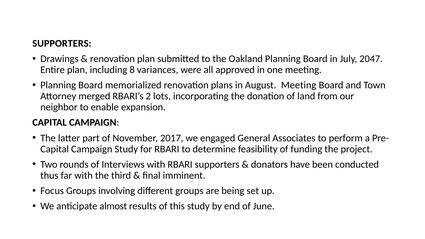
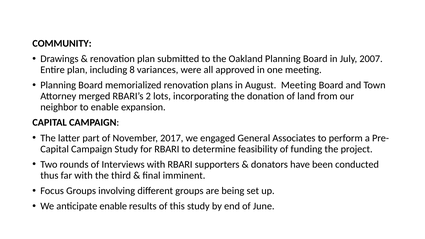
SUPPORTERS: SUPPORTERS -> COMMUNITY (62, 43)
2047: 2047 -> 2007 (371, 59)
anticipate almost: almost -> enable (113, 206)
